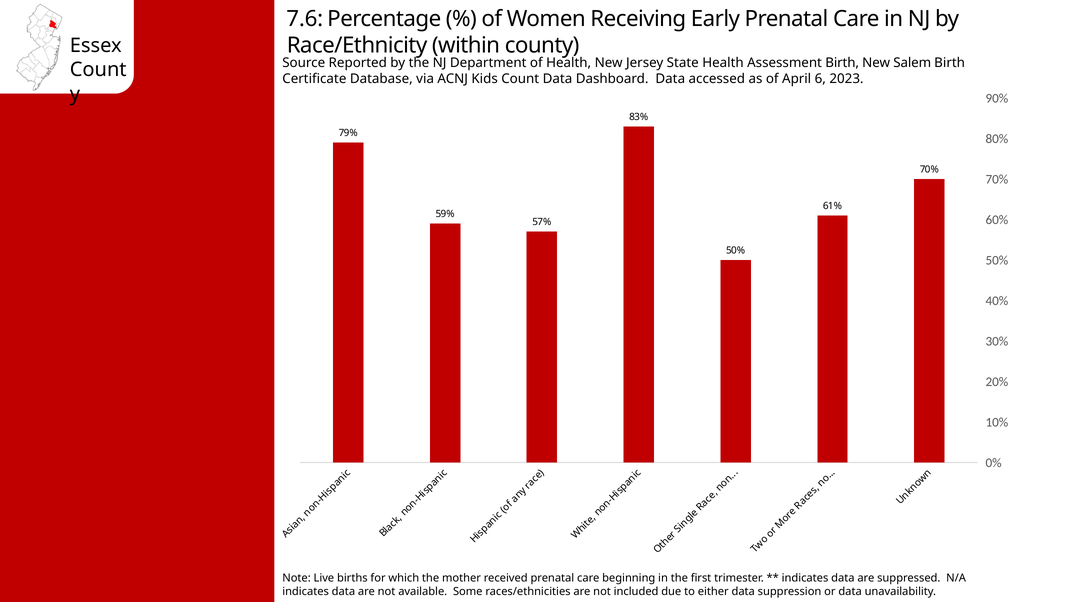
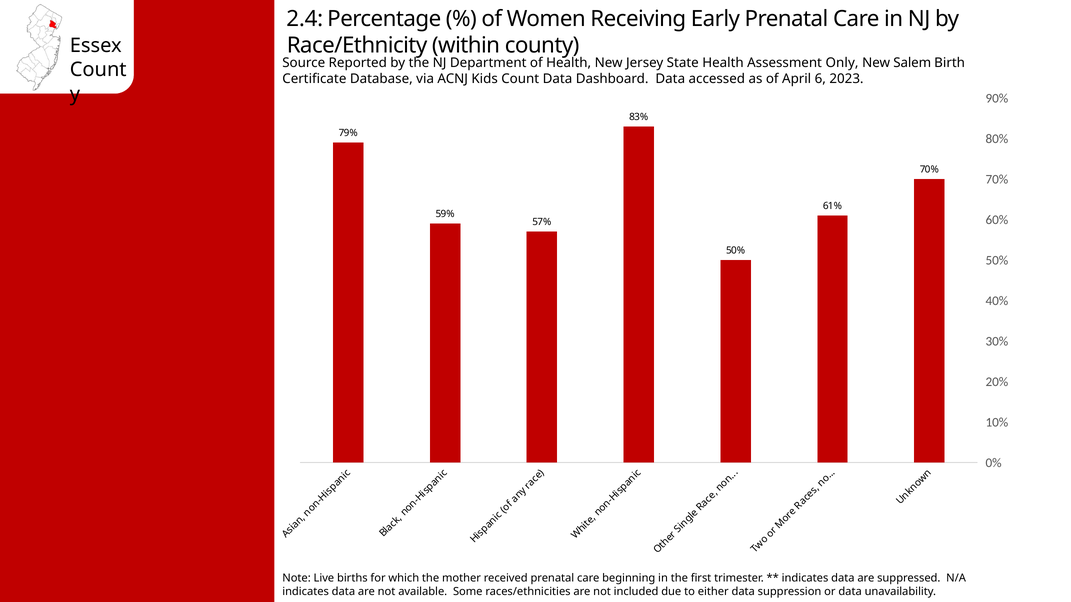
7.6: 7.6 -> 2.4 (305, 19)
Assessment Birth: Birth -> Only (842, 63)
